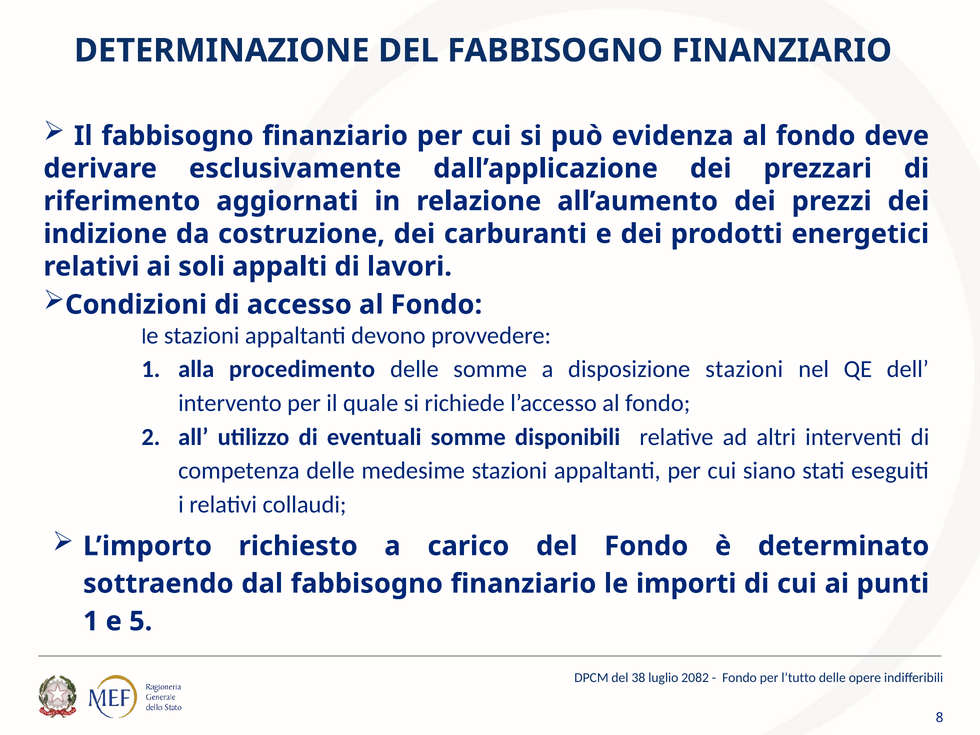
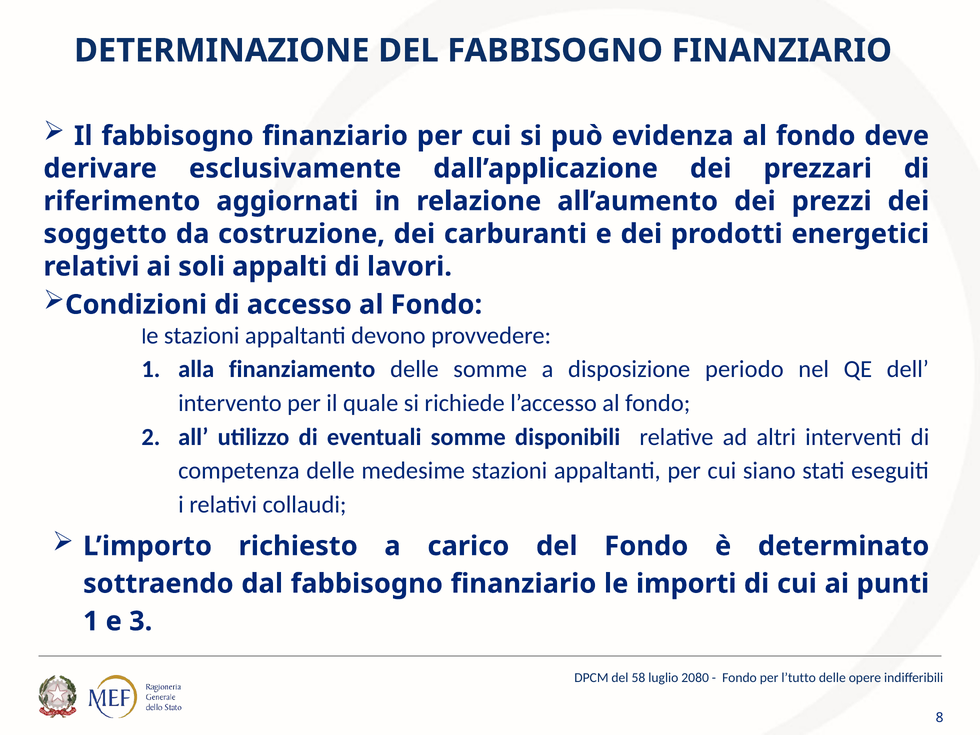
indizione: indizione -> soggetto (105, 234)
procedimento: procedimento -> finanziamento (302, 369)
disposizione stazioni: stazioni -> periodo (744, 369)
5: 5 -> 3 (141, 621)
38: 38 -> 58 (638, 678)
2082: 2082 -> 2080 (695, 678)
